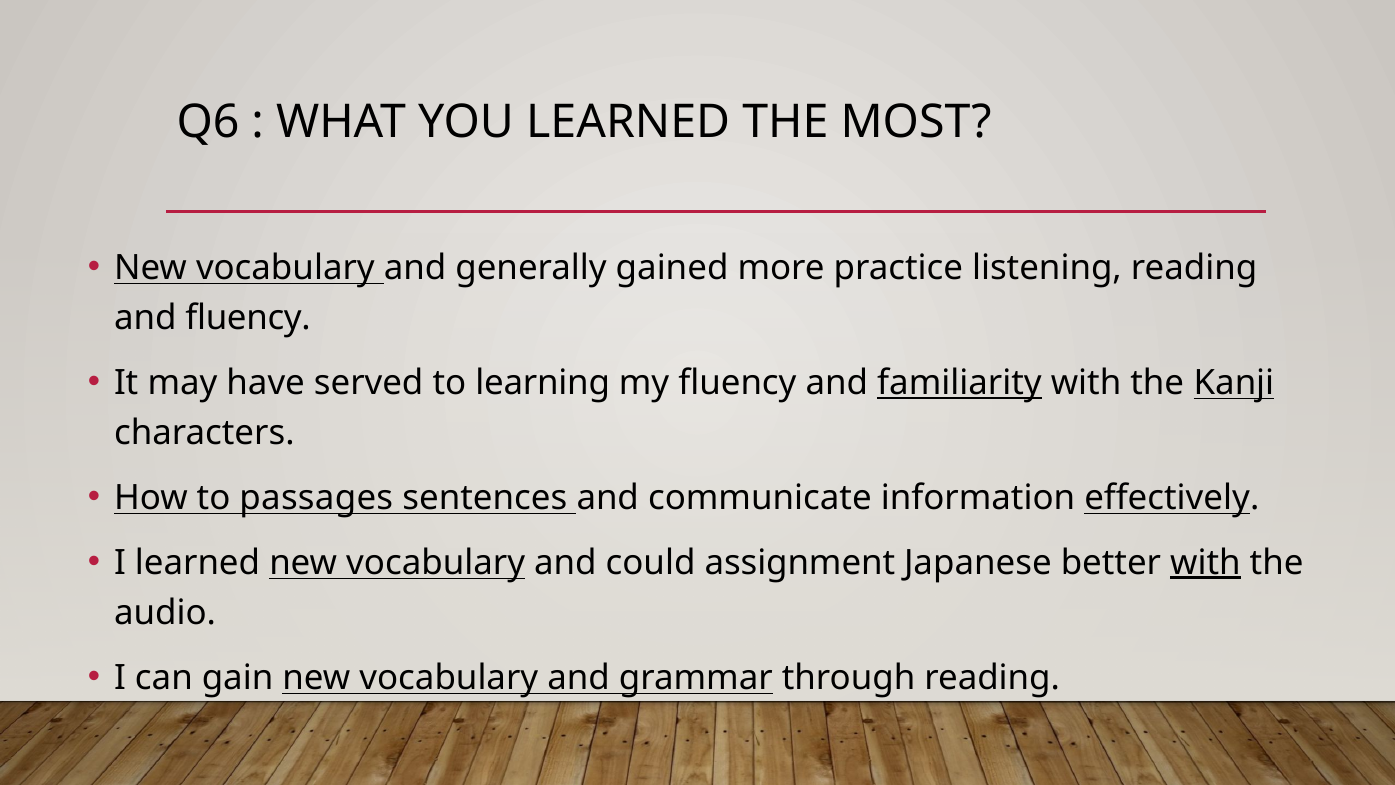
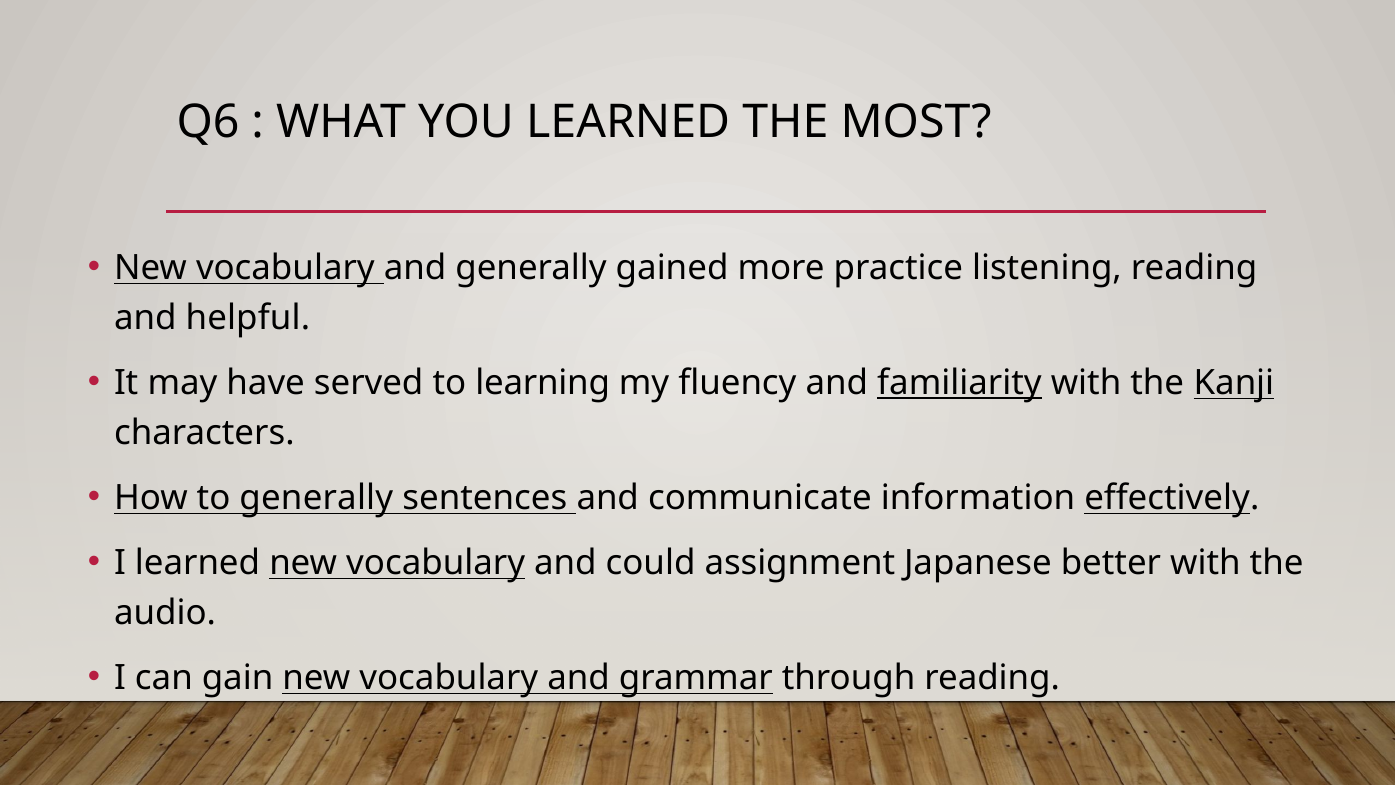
and fluency: fluency -> helpful (248, 318)
to passages: passages -> generally (316, 498)
with underline: present -> none (1205, 562)
